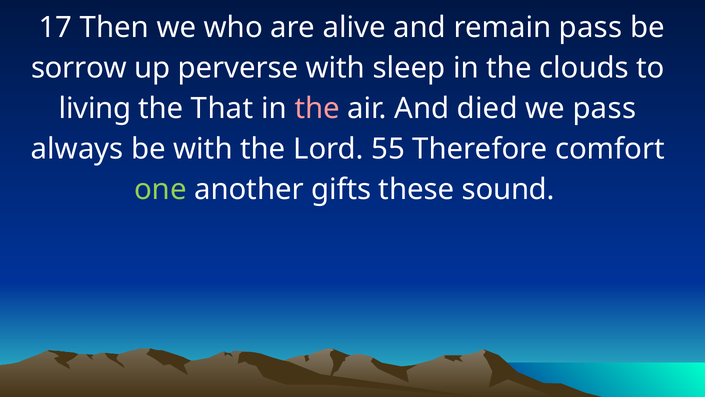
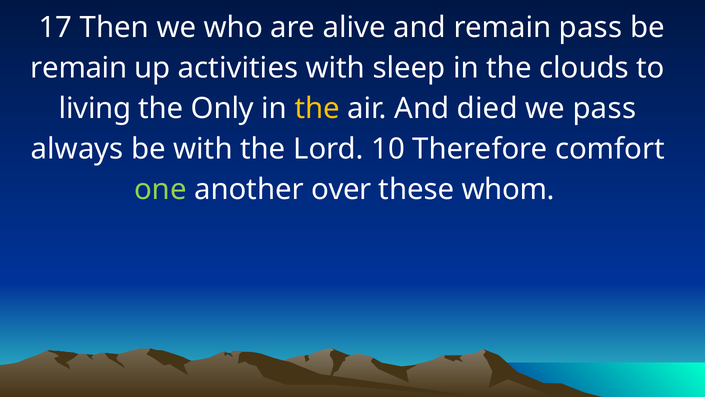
sorrow: sorrow -> remain (79, 68)
perverse: perverse -> activities (238, 68)
That: That -> Only (222, 109)
the colour: pink -> yellow (317, 109)
55: 55 -> 10 (388, 149)
gifts: gifts -> over (341, 190)
sound: sound -> whom (508, 190)
